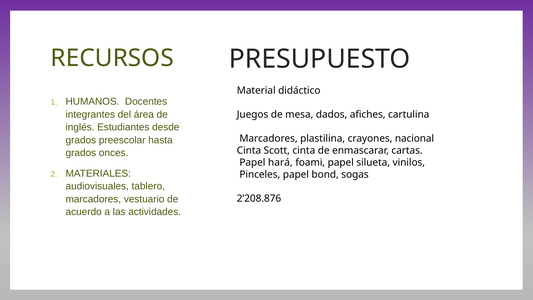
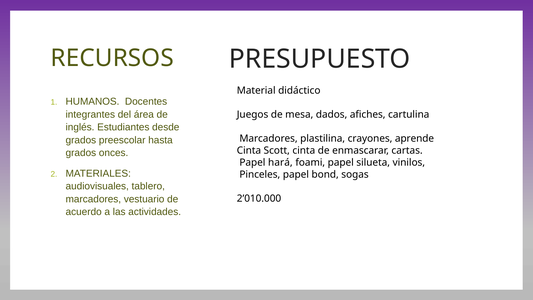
nacional: nacional -> aprende (414, 138)
2’208.876: 2’208.876 -> 2’010.000 (259, 198)
